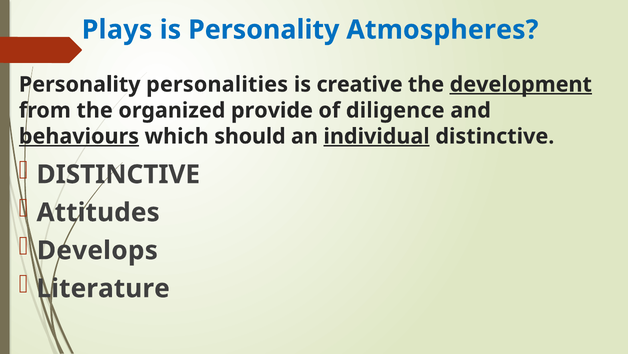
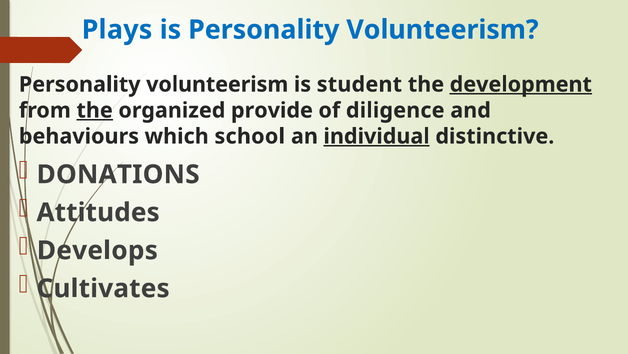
is Personality Atmospheres: Atmospheres -> Volunteerism (442, 30)
personalities: personalities -> volunteerism (217, 84)
creative: creative -> student (359, 84)
the underline: none -> present (95, 110)
behaviours underline: present -> none (79, 136)
should: should -> school (250, 136)
DISTINCTIVE: DISTINCTIVE -> DONATIONS (118, 174)
Literature: Literature -> Cultivates (103, 288)
